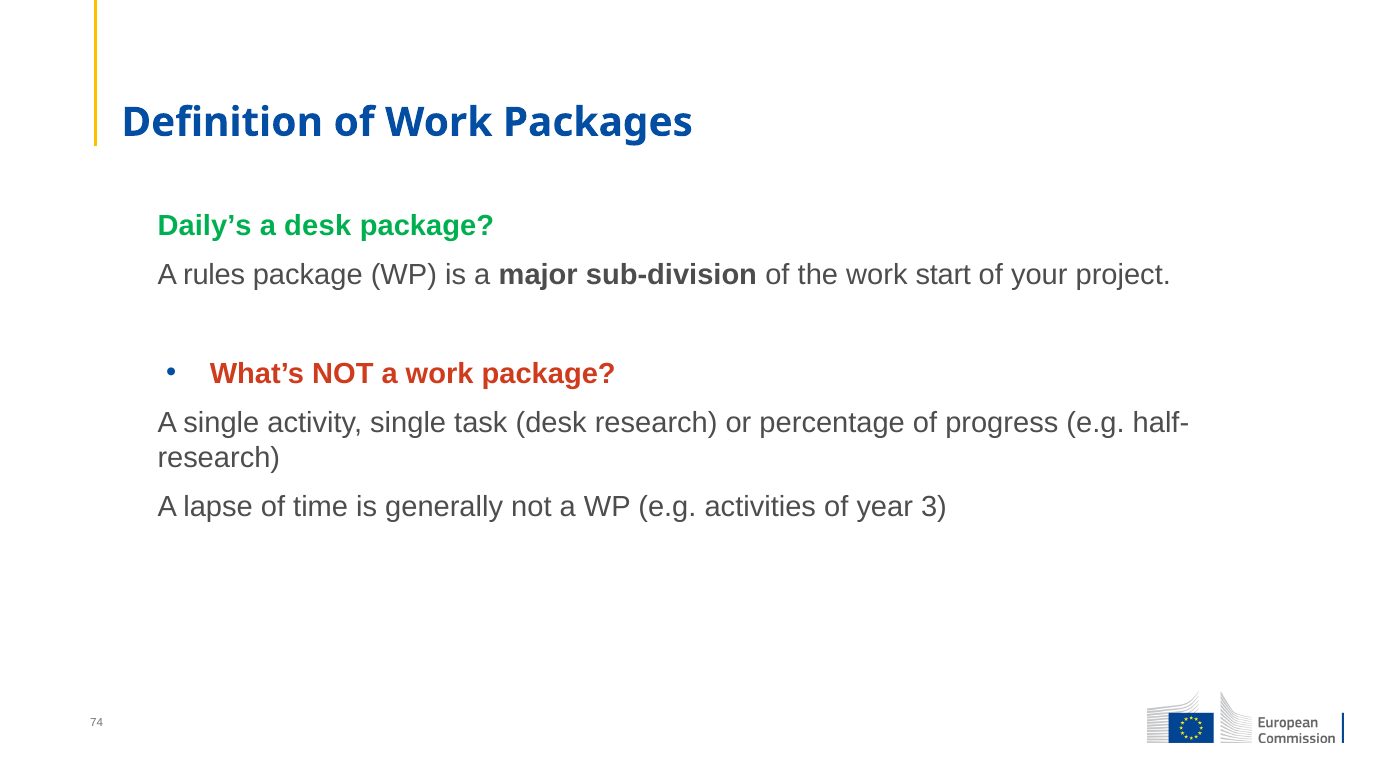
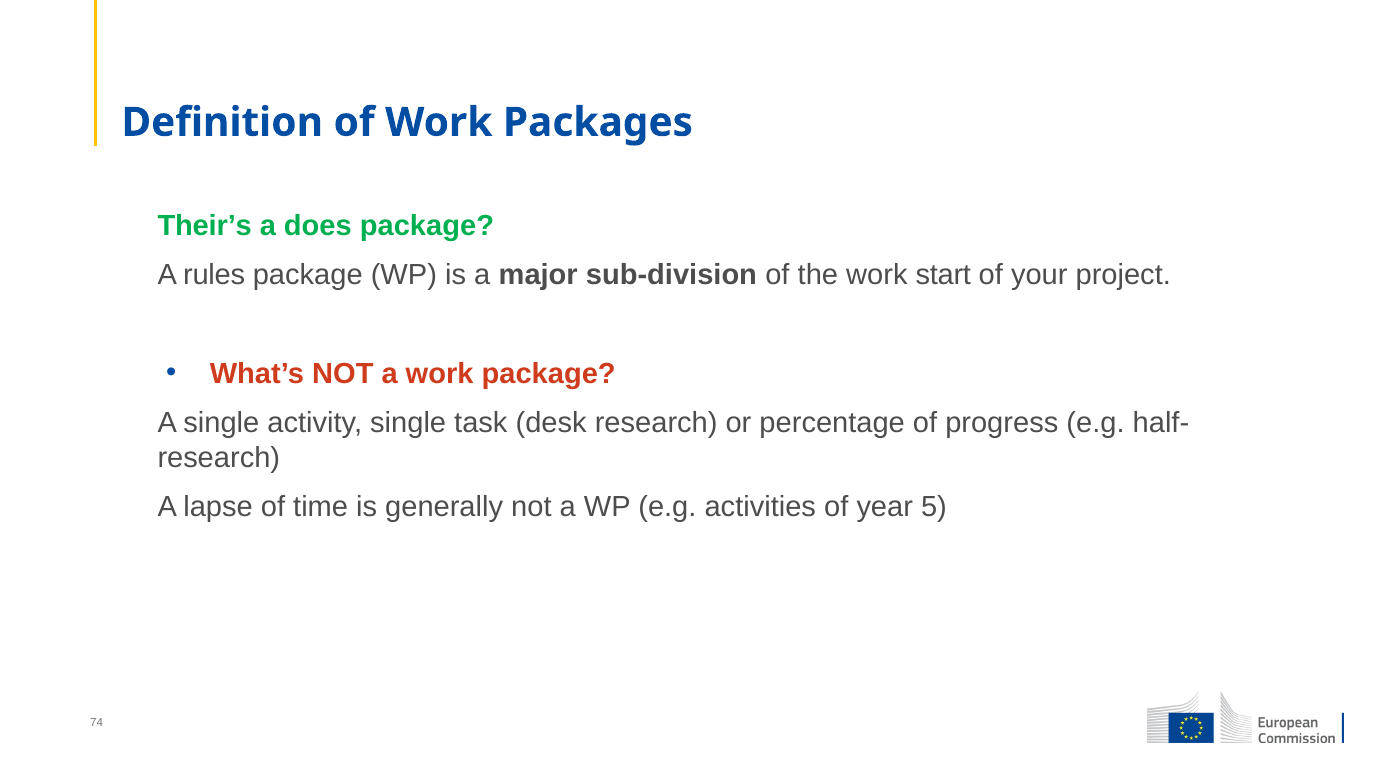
Daily’s: Daily’s -> Their’s (205, 226)
a desk: desk -> does (318, 226)
3: 3 -> 5 (934, 507)
